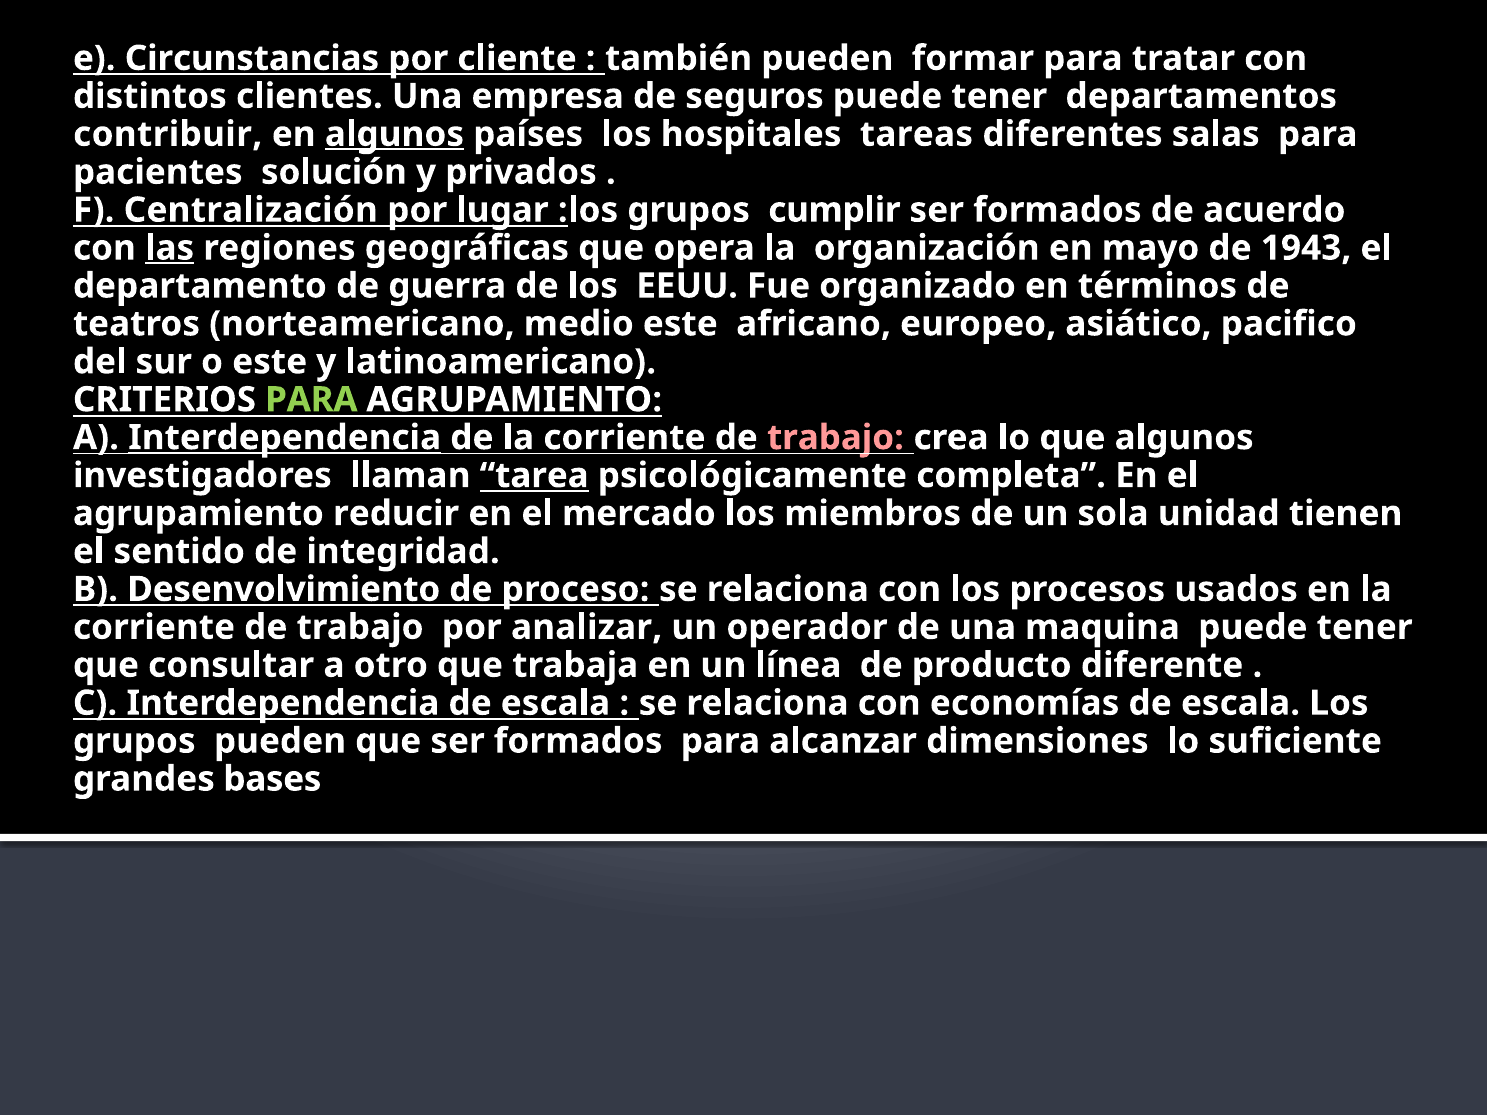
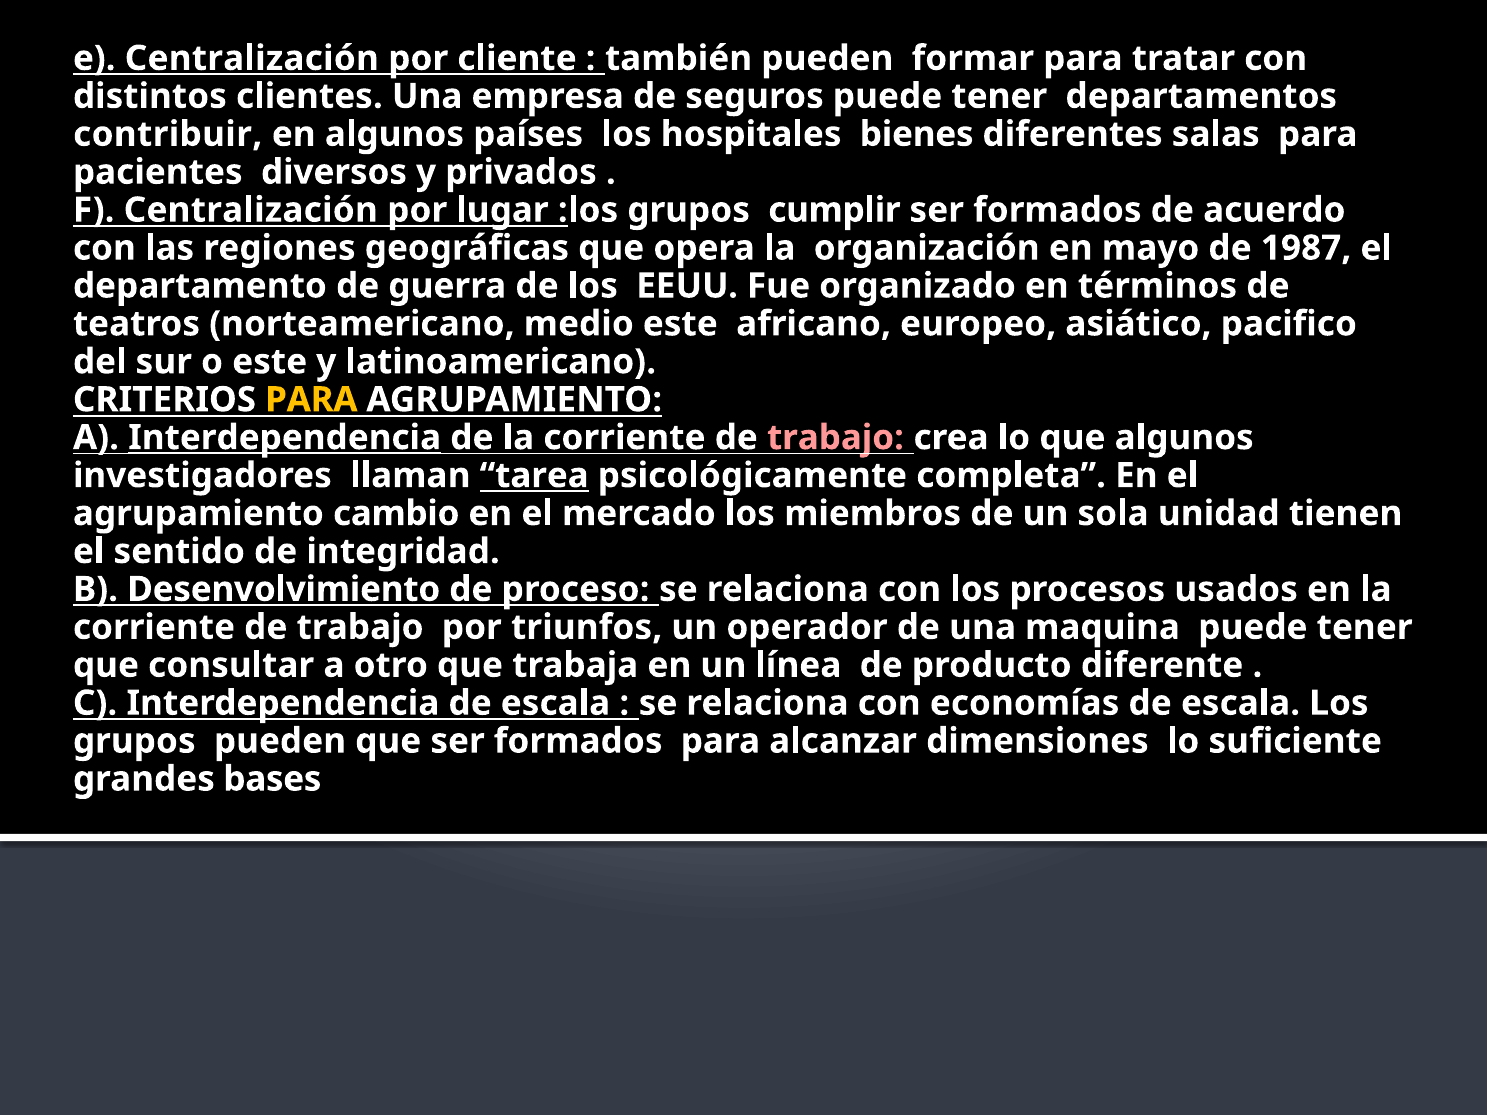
e Circunstancias: Circunstancias -> Centralización (252, 58)
algunos underline: present -> none (394, 134)
tareas: tareas -> bienes (917, 134)
solución: solución -> diversos (334, 172)
las underline: present -> none (170, 248)
1943: 1943 -> 1987 (1306, 248)
PARA colour: light green -> yellow (311, 400)
reducir: reducir -> cambio (396, 514)
analizar: analizar -> triunfos (587, 627)
